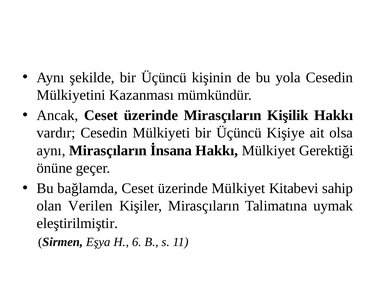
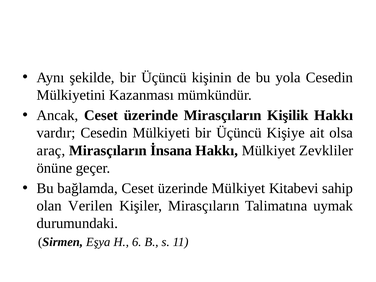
aynı: aynı -> araç (51, 150)
Gerektiği: Gerektiği -> Zevkliler (326, 150)
eleştirilmiştir: eleştirilmiştir -> durumundaki (77, 223)
